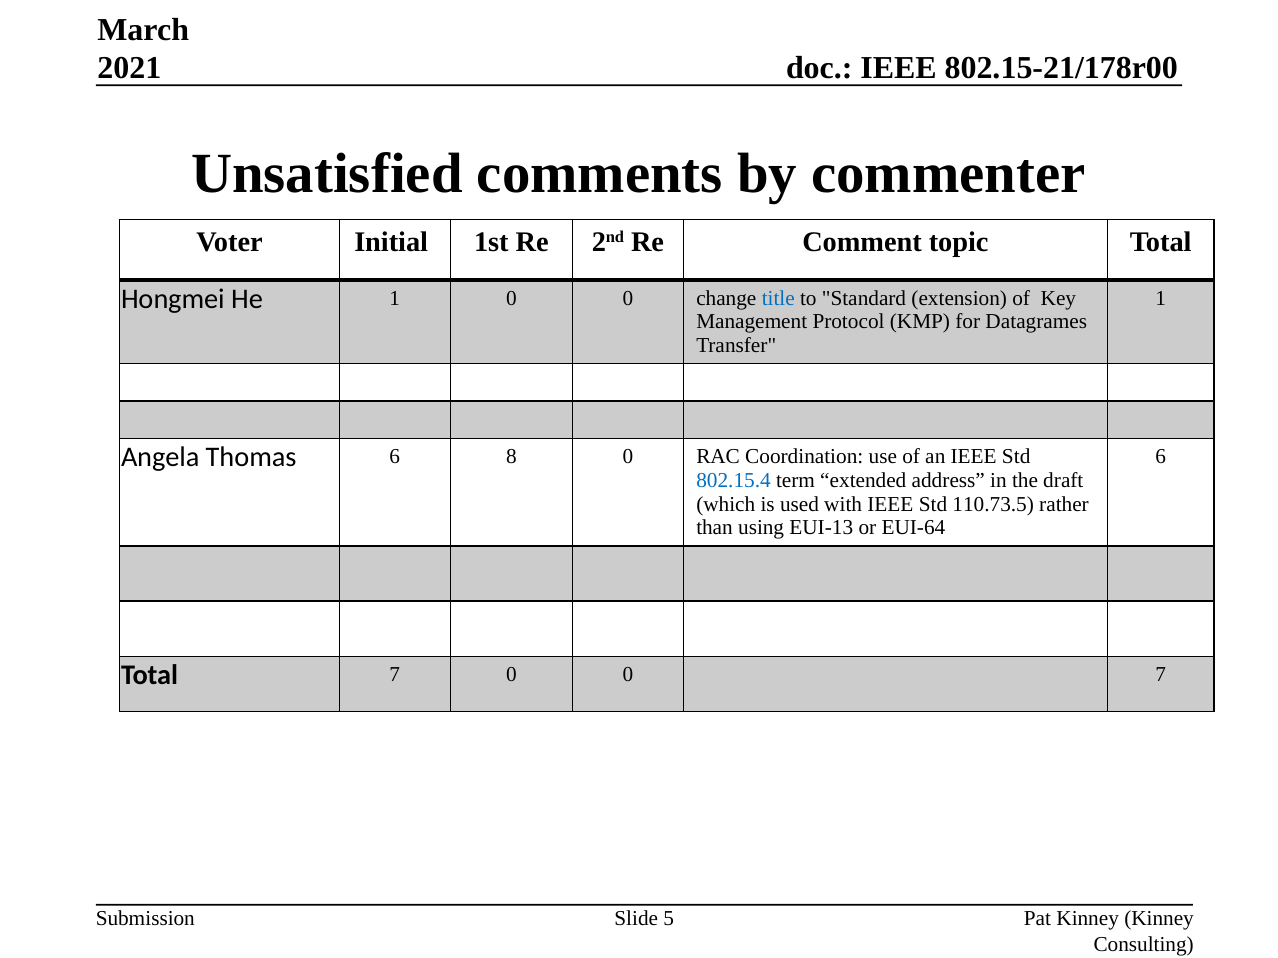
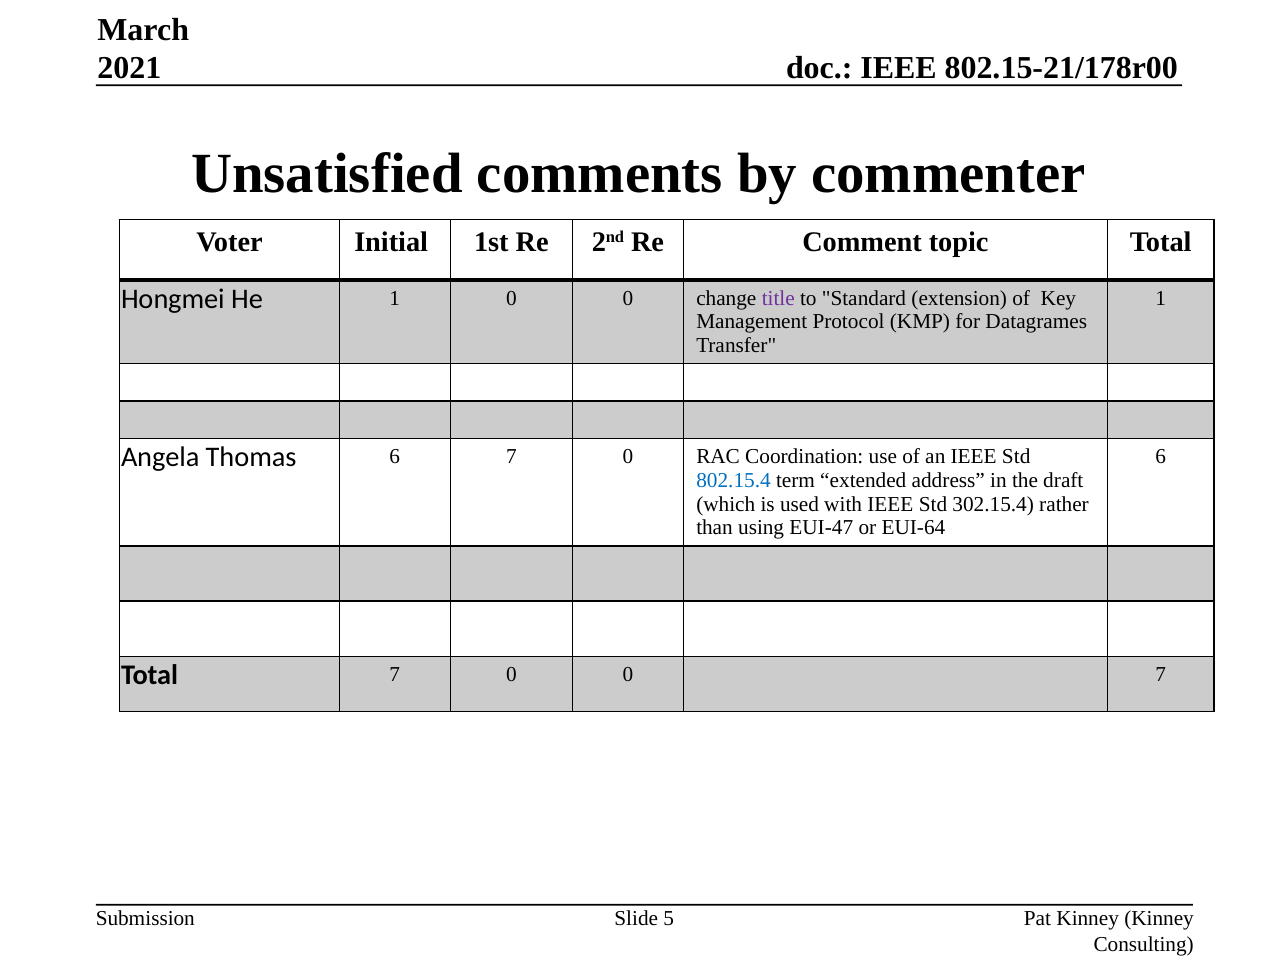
title colour: blue -> purple (778, 298)
6 8: 8 -> 7 (511, 457)
110.73.5: 110.73.5 -> 302.15.4 (993, 504)
EUI-13: EUI-13 -> EUI-47 (821, 528)
